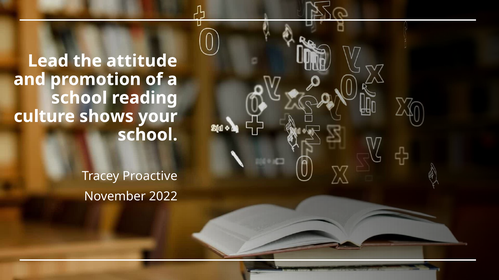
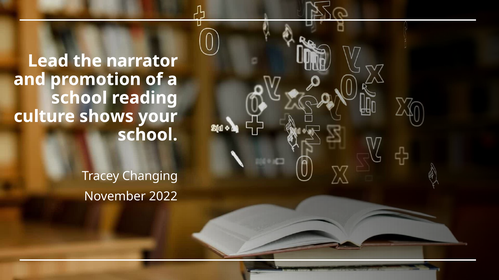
attitude: attitude -> narrator (142, 61)
Proactive: Proactive -> Changing (150, 177)
